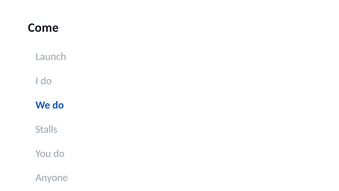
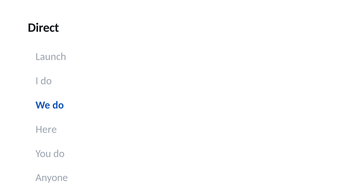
Come: Come -> Direct (43, 28)
Stalls: Stalls -> Here (46, 129)
